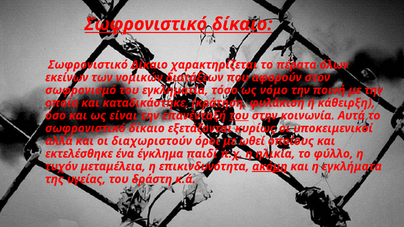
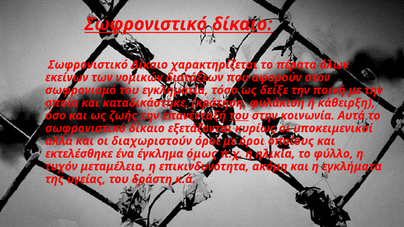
νόμο: νόμο -> δείξε (274, 90)
είναι: είναι -> ζωής (123, 116)
με ωθεί: ωθεί -> όροι (252, 141)
παιδί: παιδί -> όμως (202, 154)
ακόμη underline: present -> none (270, 167)
